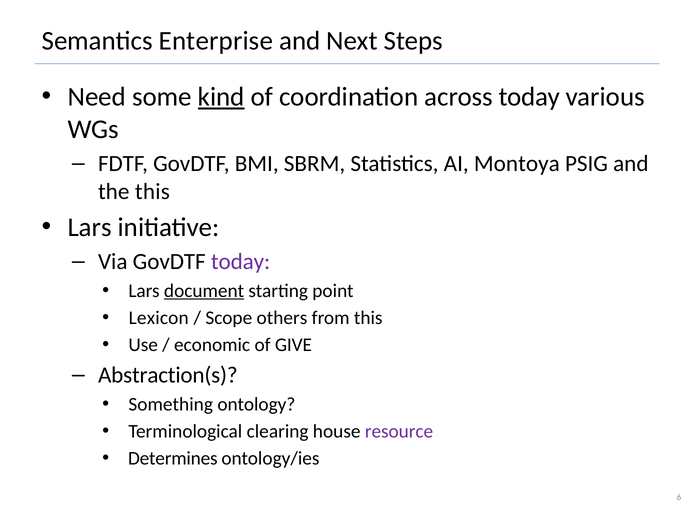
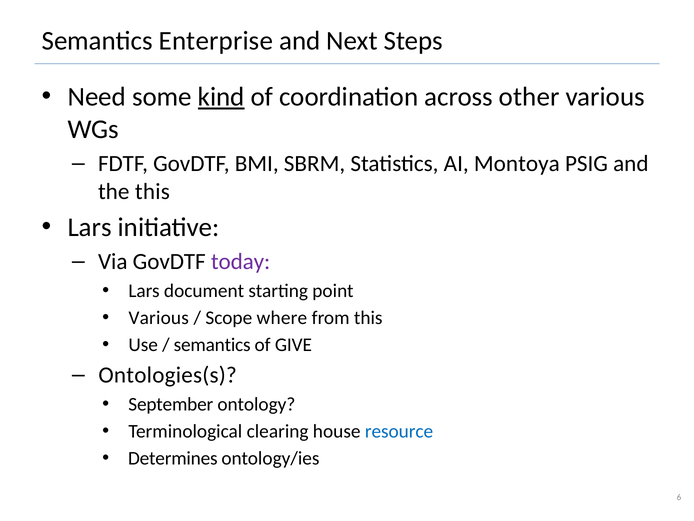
across today: today -> other (529, 97)
document underline: present -> none (204, 291)
Lexicon: Lexicon -> Various (159, 318)
others: others -> where (282, 318)
economic: economic -> semantics (212, 345)
Abstraction(s: Abstraction(s -> Ontologies(s (168, 375)
Something: Something -> September (171, 404)
resource colour: purple -> blue (399, 431)
